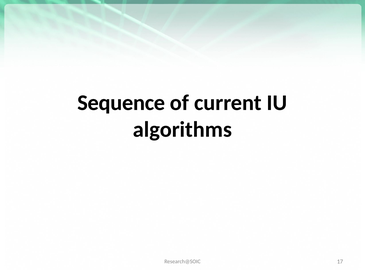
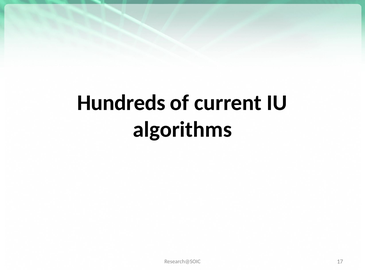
Sequence: Sequence -> Hundreds (121, 103)
